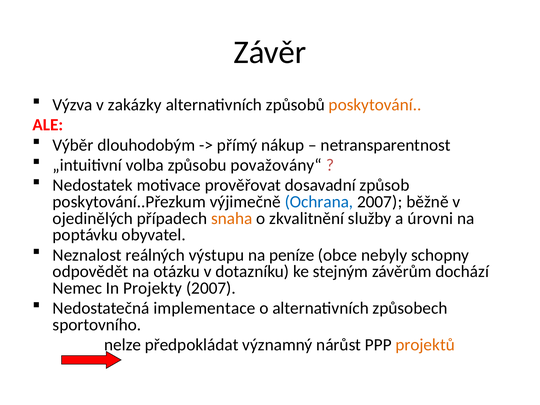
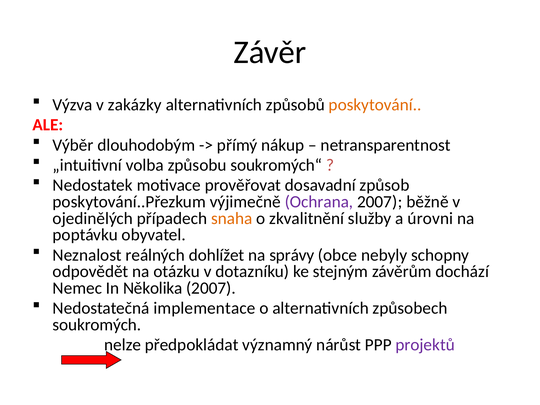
považovány“: považovány“ -> soukromých“ (276, 165)
Ochrana colour: blue -> purple (319, 202)
výstupu: výstupu -> dohlížet (217, 255)
peníze: peníze -> správy (292, 255)
Projekty: Projekty -> Několika (153, 288)
sportovního: sportovního -> soukromých (97, 325)
projektů colour: orange -> purple (425, 345)
